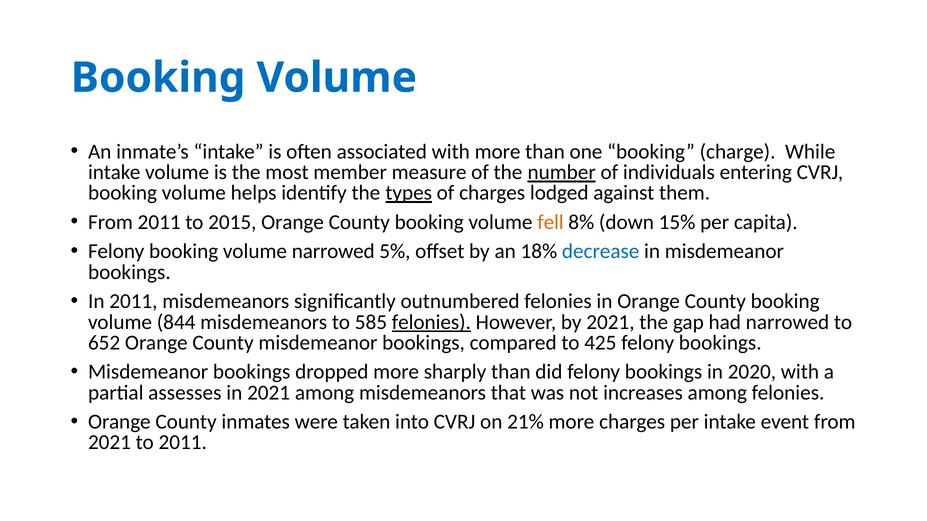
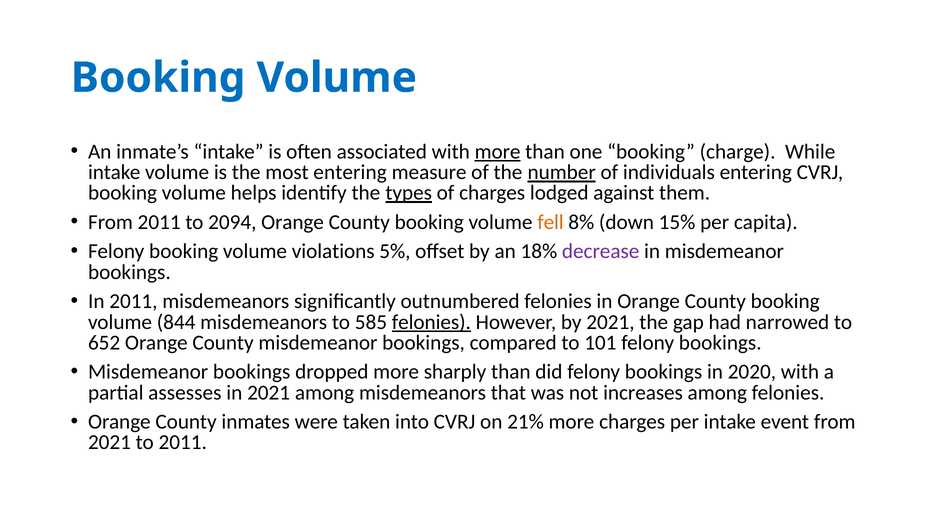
more underline: none -> present (498, 152)
most member: member -> entering (350, 172)
2015: 2015 -> 2094 (232, 222)
volume narrowed: narrowed -> violations (333, 252)
decrease colour: blue -> purple (601, 252)
425: 425 -> 101 (600, 343)
